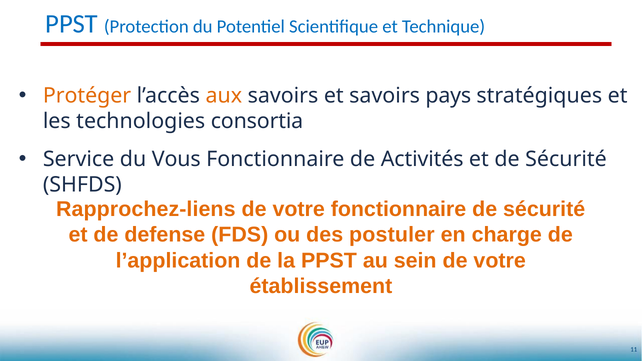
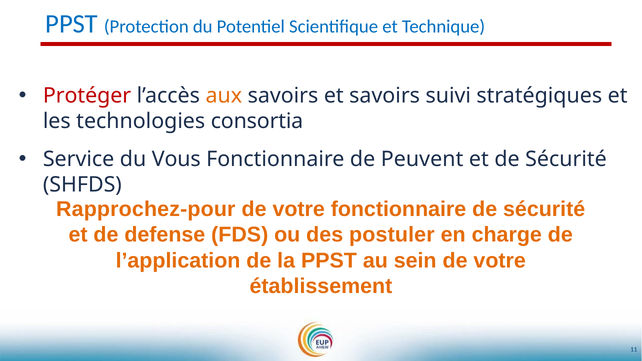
Protéger colour: orange -> red (87, 96)
pays: pays -> suivi (448, 96)
Activités: Activités -> Peuvent (422, 159)
Rapprochez-liens: Rapprochez-liens -> Rapprochez-pour (146, 209)
